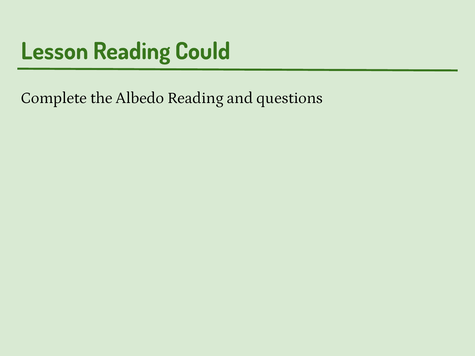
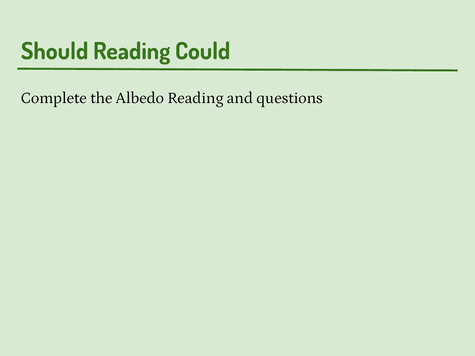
Lesson: Lesson -> Should (55, 51)
